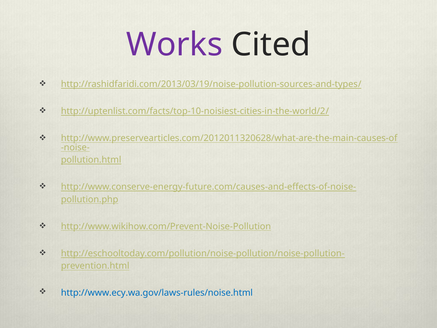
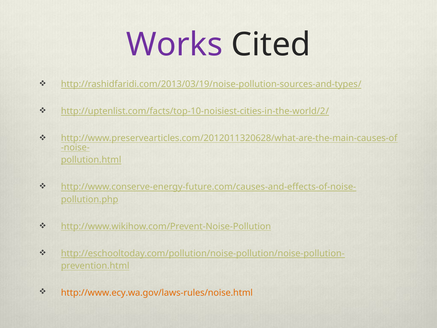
http://www.ecy.wa.gov/laws-rules/noise.html colour: blue -> orange (157, 293)
